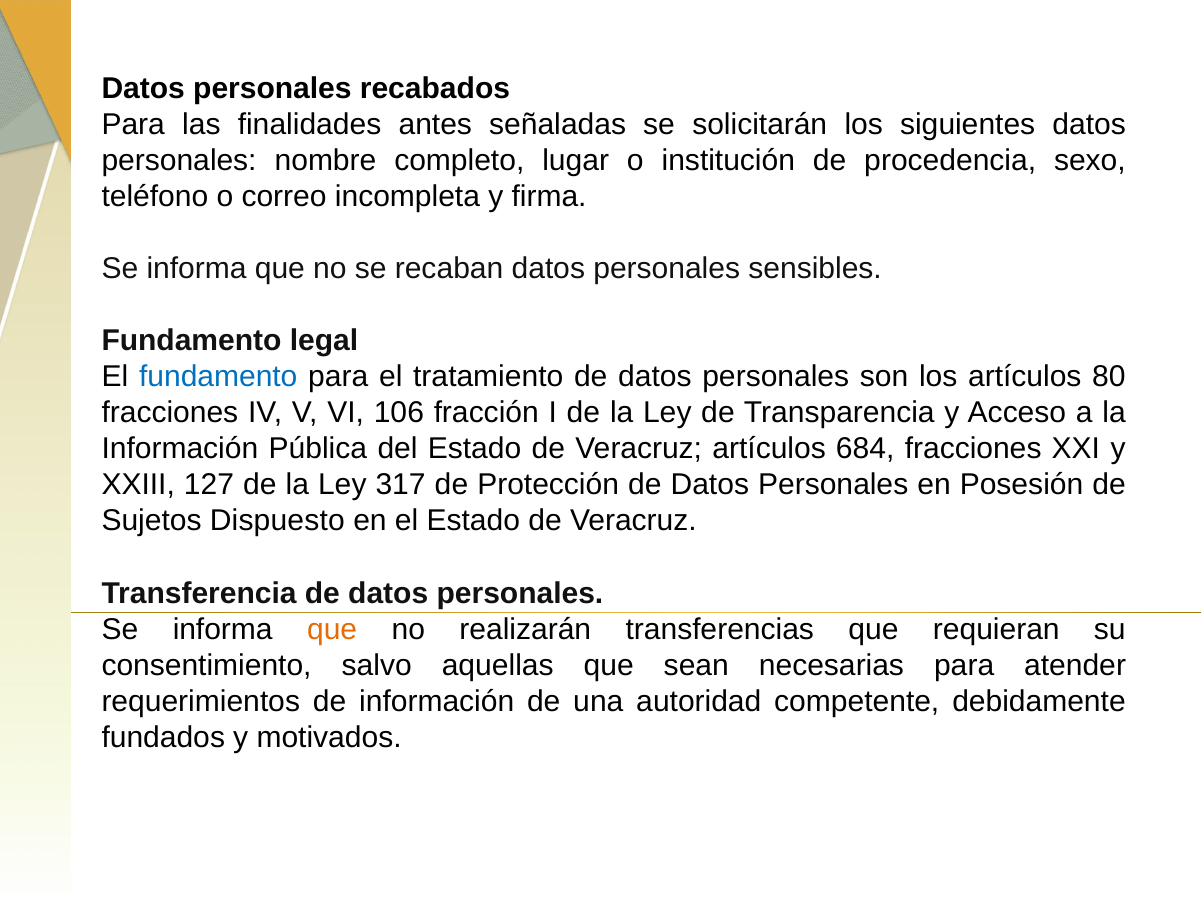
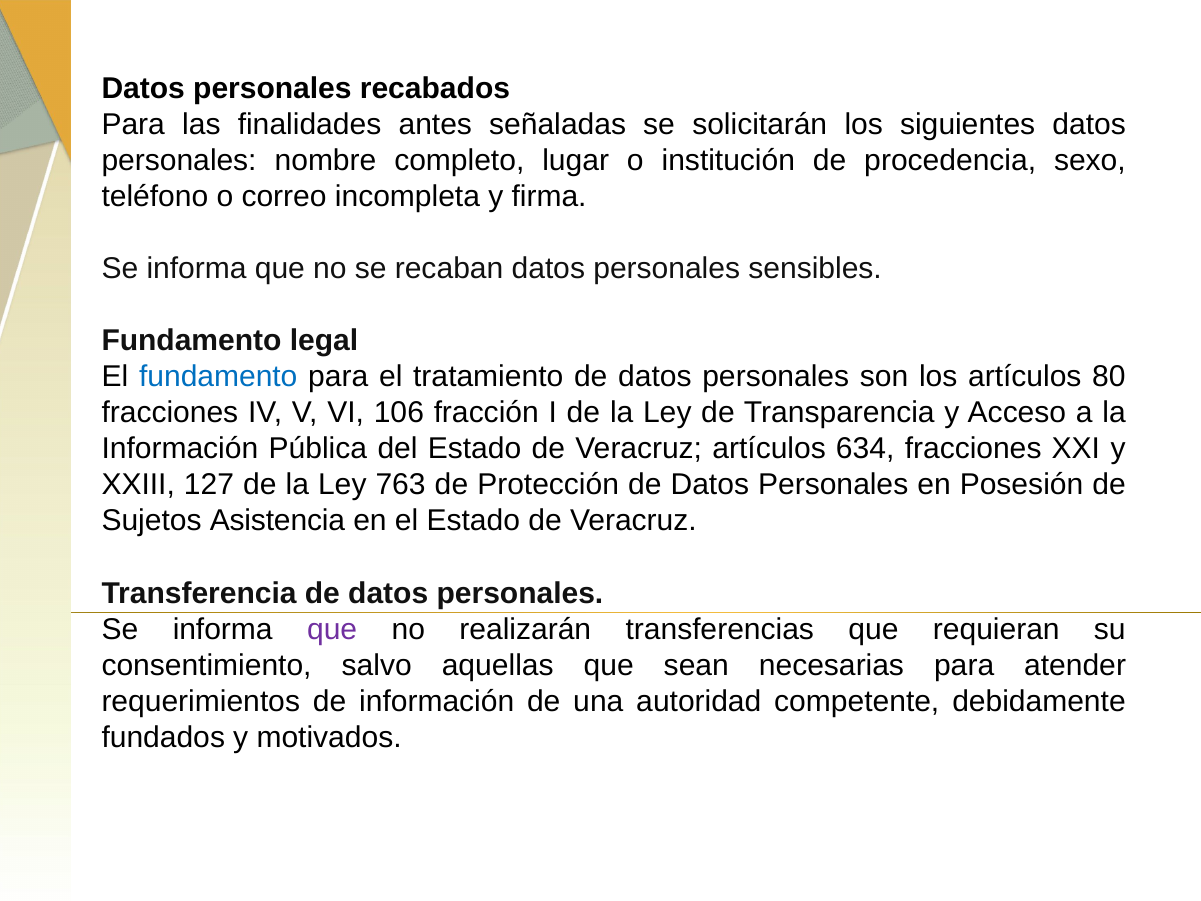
684: 684 -> 634 (865, 449)
317: 317 -> 763 (401, 485)
Dispuesto: Dispuesto -> Asistencia (277, 521)
que colour: orange -> purple (332, 629)
